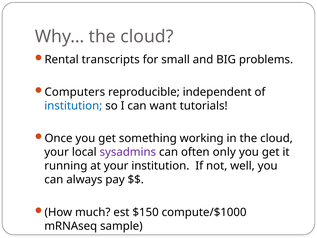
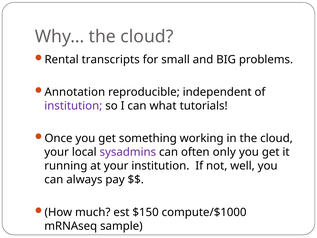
Computers: Computers -> Annotation (75, 92)
institution colour: blue -> purple (73, 106)
want: want -> what (163, 106)
